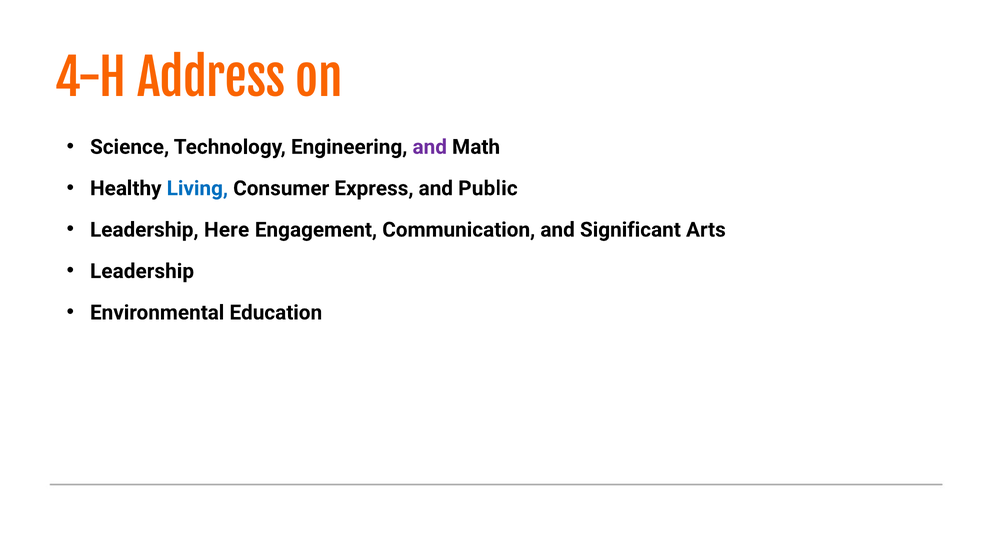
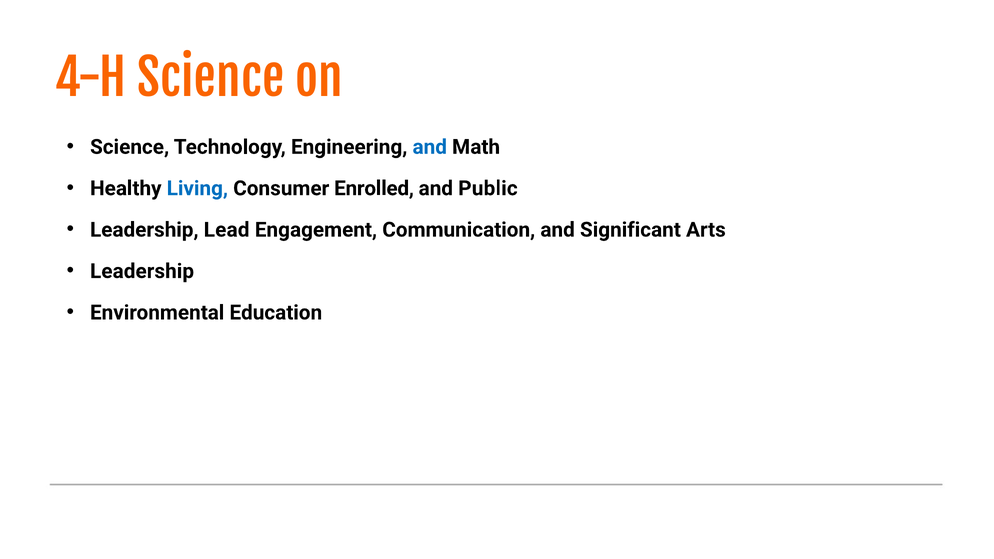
4-H Address: Address -> Science (211, 80)
and colour: purple -> blue (430, 147)
Express: Express -> Enrolled (374, 188)
Here: Here -> Lead (227, 230)
